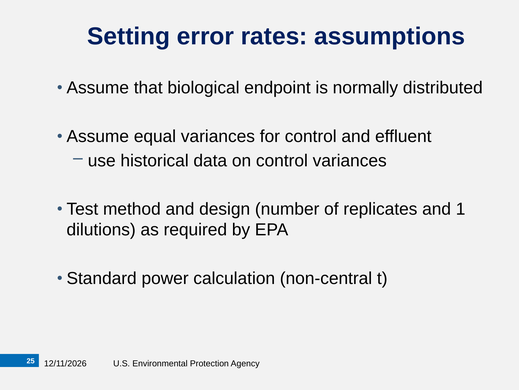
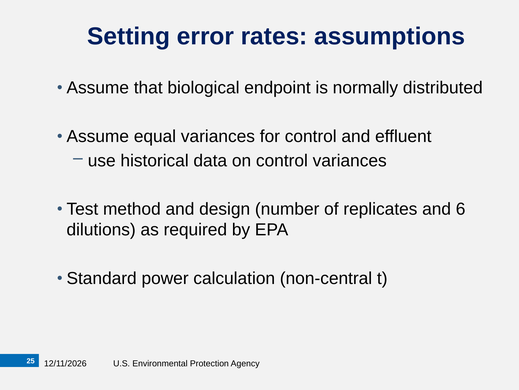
1: 1 -> 6 (461, 209)
